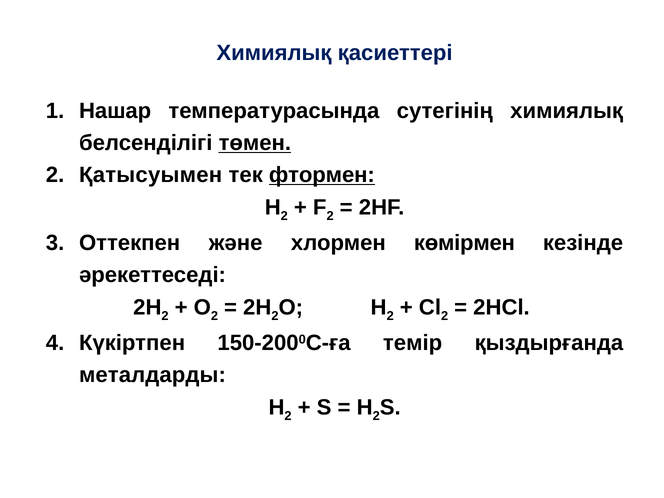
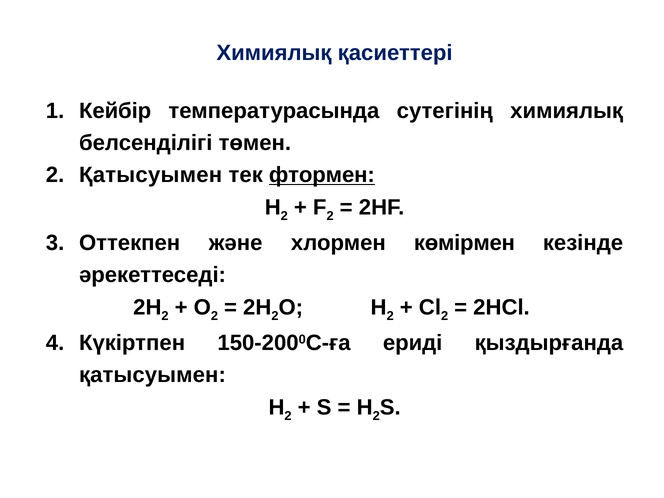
Нашар: Нашар -> Кейбір (115, 111)
төмен underline: present -> none (255, 143)
темір: темір -> ериді (413, 343)
металдарды: металдарды -> қатысуымен (152, 375)
